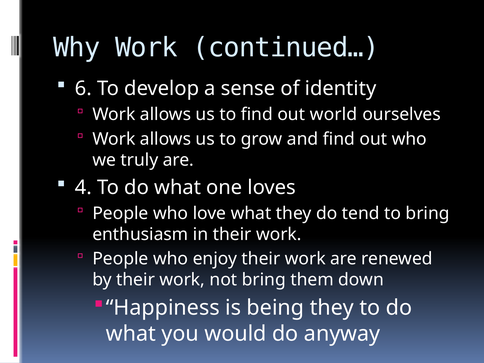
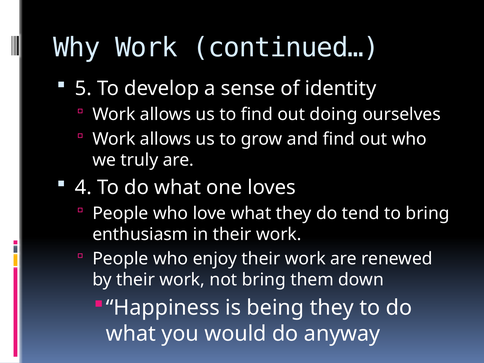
6: 6 -> 5 (83, 88)
world: world -> doing (334, 114)
